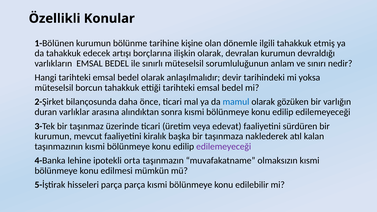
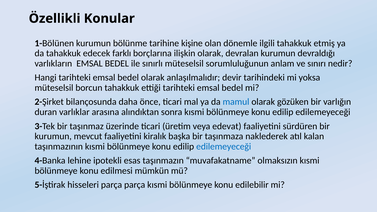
artışı: artışı -> farklı (122, 53)
edilemeyeceği colour: purple -> blue (224, 147)
orta: orta -> esas (132, 161)
